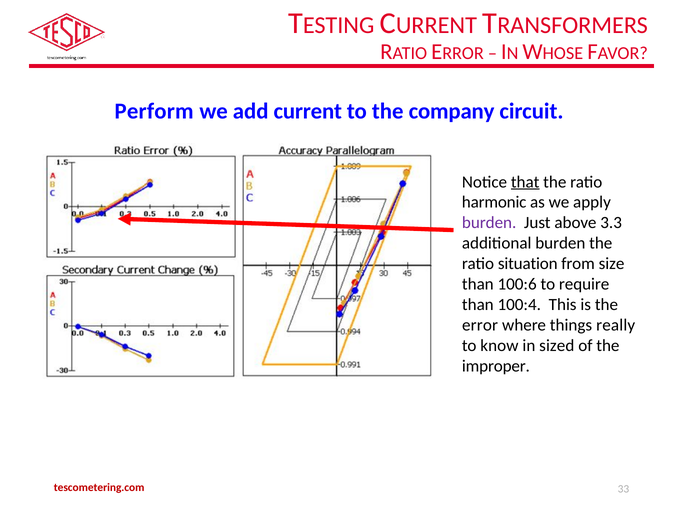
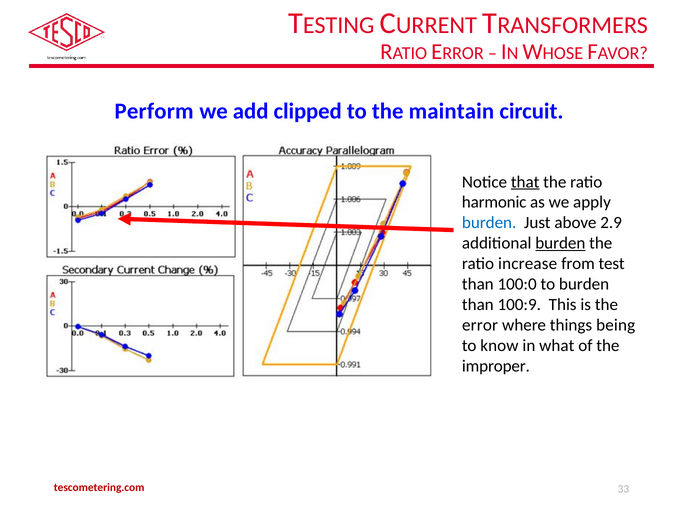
current: current -> clipped (308, 111)
company: company -> maintain (451, 111)
burden colour: purple -> blue (489, 223)
3.3: 3.3 -> 2.9 (611, 223)
burden underline: none -> present (560, 243)
situation: situation -> increase (528, 264)
size: size -> test (612, 264)
100:6: 100:6 -> 100:0 (517, 284)
to require: require -> burden (584, 284)
100:4: 100:4 -> 100:9 (519, 305)
really: really -> being (616, 325)
sized: sized -> what (557, 346)
